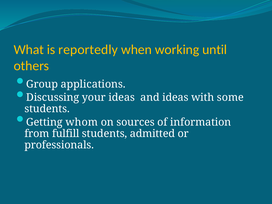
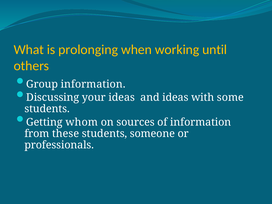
reportedly: reportedly -> prolonging (88, 50)
Group applications: applications -> information (93, 84)
fulfill: fulfill -> these (66, 134)
admitted: admitted -> someone (152, 134)
